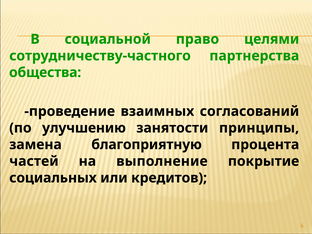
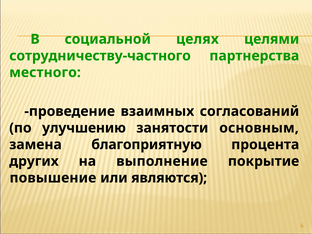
право: право -> целях (197, 39)
общества: общества -> местного (45, 72)
принципы: принципы -> основным (259, 128)
частей: частей -> других (34, 161)
социальных: социальных -> повышение (53, 178)
кредитов: кредитов -> являются (169, 178)
